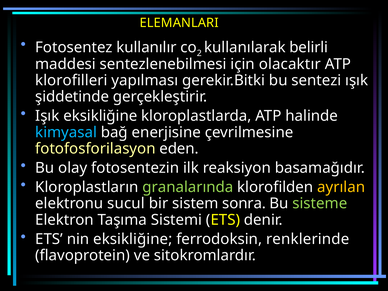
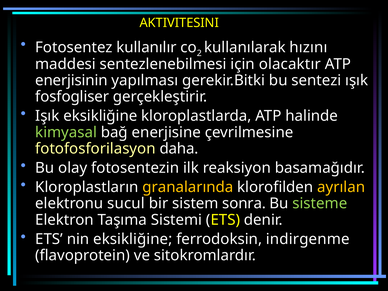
ELEMANLARI: ELEMANLARI -> AKTIVITESINI (179, 23)
belirli: belirli -> hızını (309, 47)
klorofilleri: klorofilleri -> enerjisinin (71, 80)
şiddetinde: şiddetinde -> fosfogliser (72, 97)
kimyasal colour: light blue -> light green (66, 132)
eden: eden -> daha (179, 149)
granalarında colour: light green -> yellow (188, 187)
renklerinde: renklerinde -> indirgenme (308, 239)
